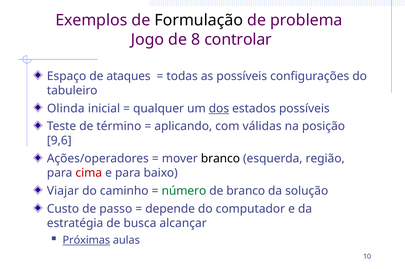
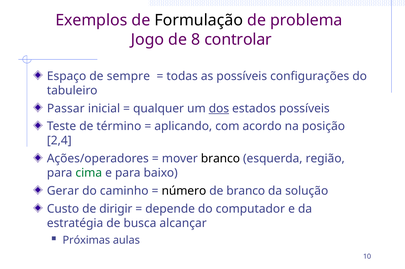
ataques: ataques -> sempre (128, 76)
Olinda: Olinda -> Passar (66, 108)
válidas: válidas -> acordo (262, 126)
9,6: 9,6 -> 2,4 (59, 141)
cima colour: red -> green (89, 173)
Viajar: Viajar -> Gerar (63, 191)
número colour: green -> black (184, 191)
passo: passo -> dirigir (116, 209)
Próximas underline: present -> none (86, 240)
